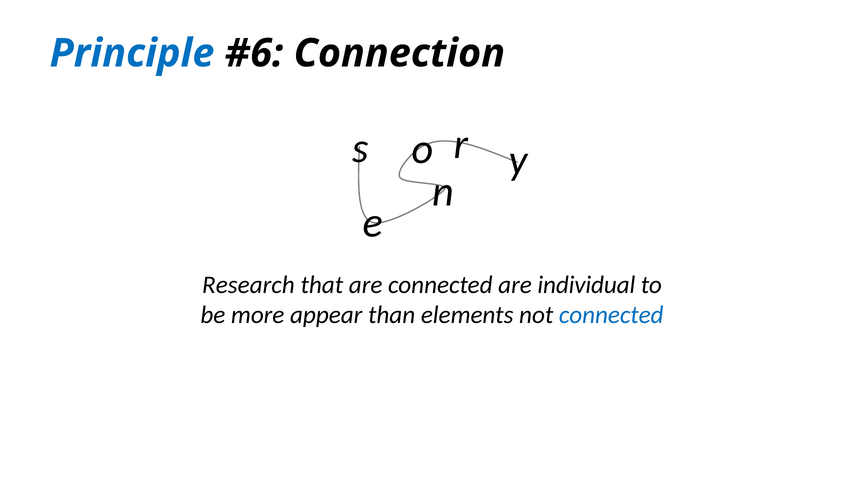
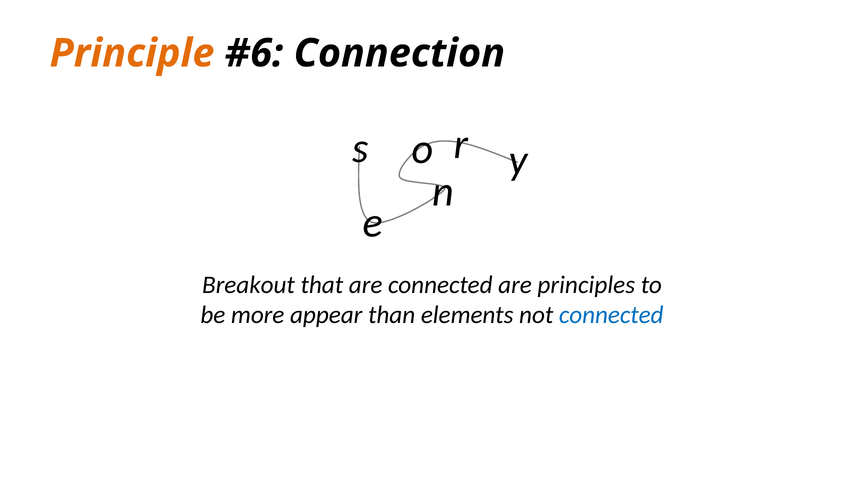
Principle colour: blue -> orange (132, 53)
Research: Research -> Breakout (248, 285)
individual: individual -> principles (586, 285)
